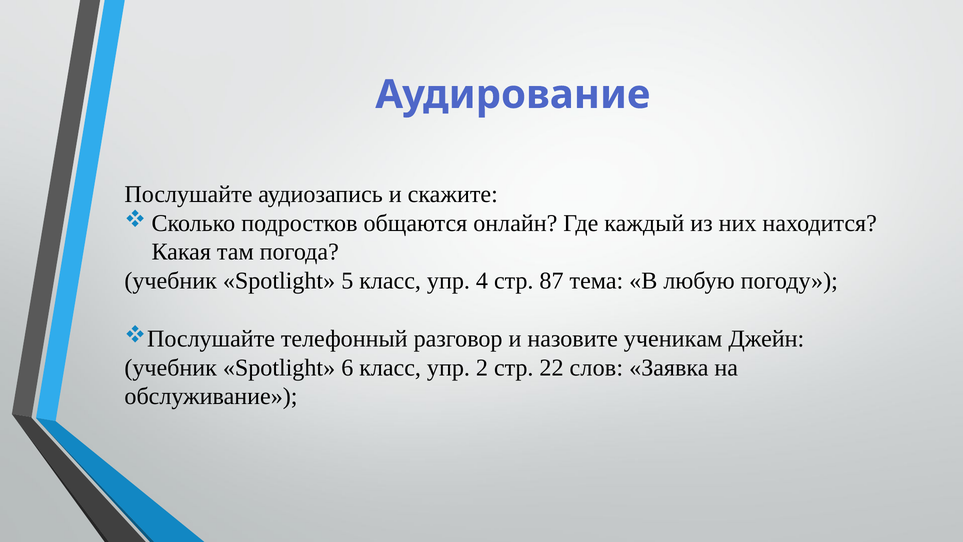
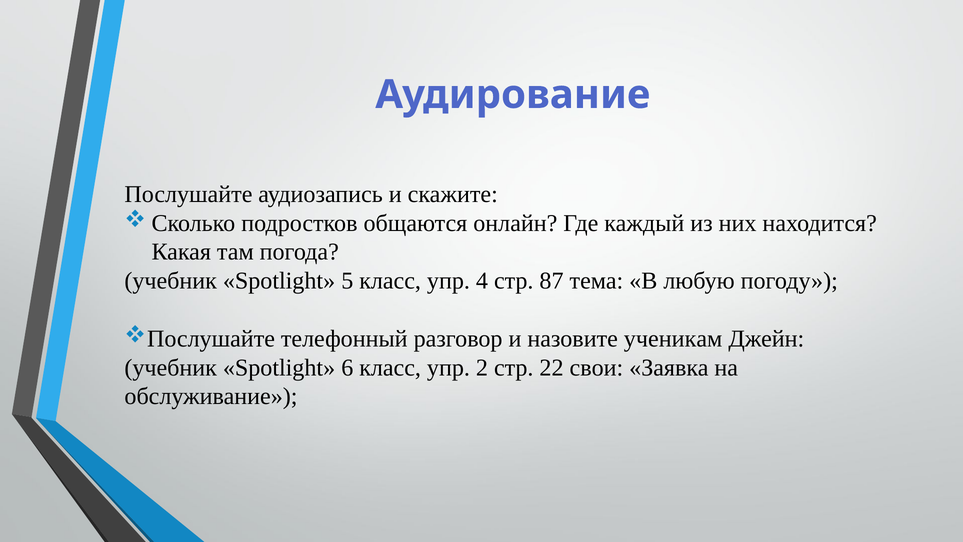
слов: слов -> свои (596, 367)
